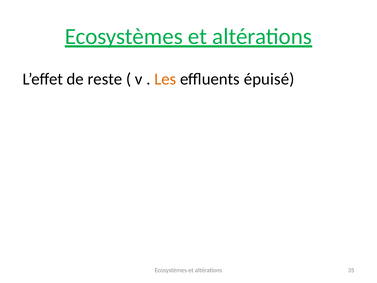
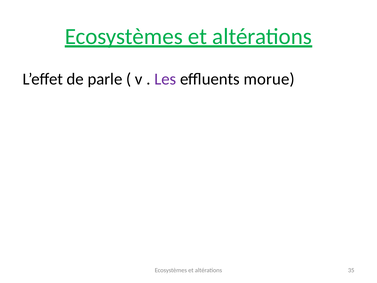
reste: reste -> parle (105, 79)
Les colour: orange -> purple (165, 79)
épuisé: épuisé -> morue (269, 79)
